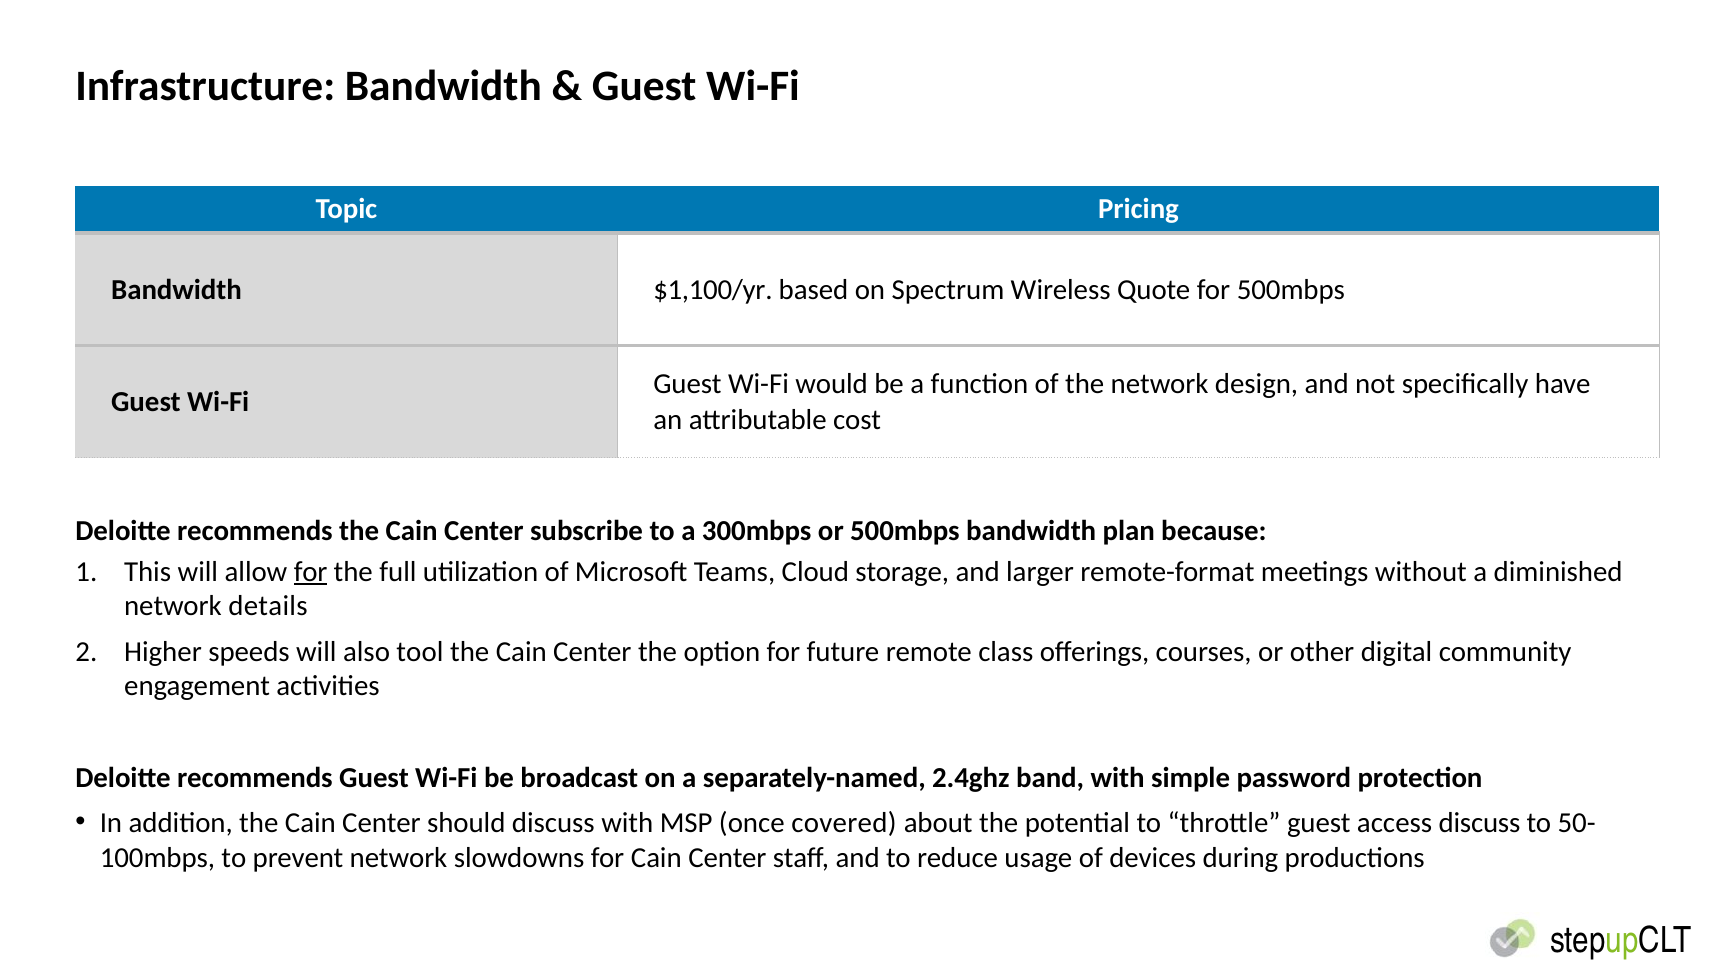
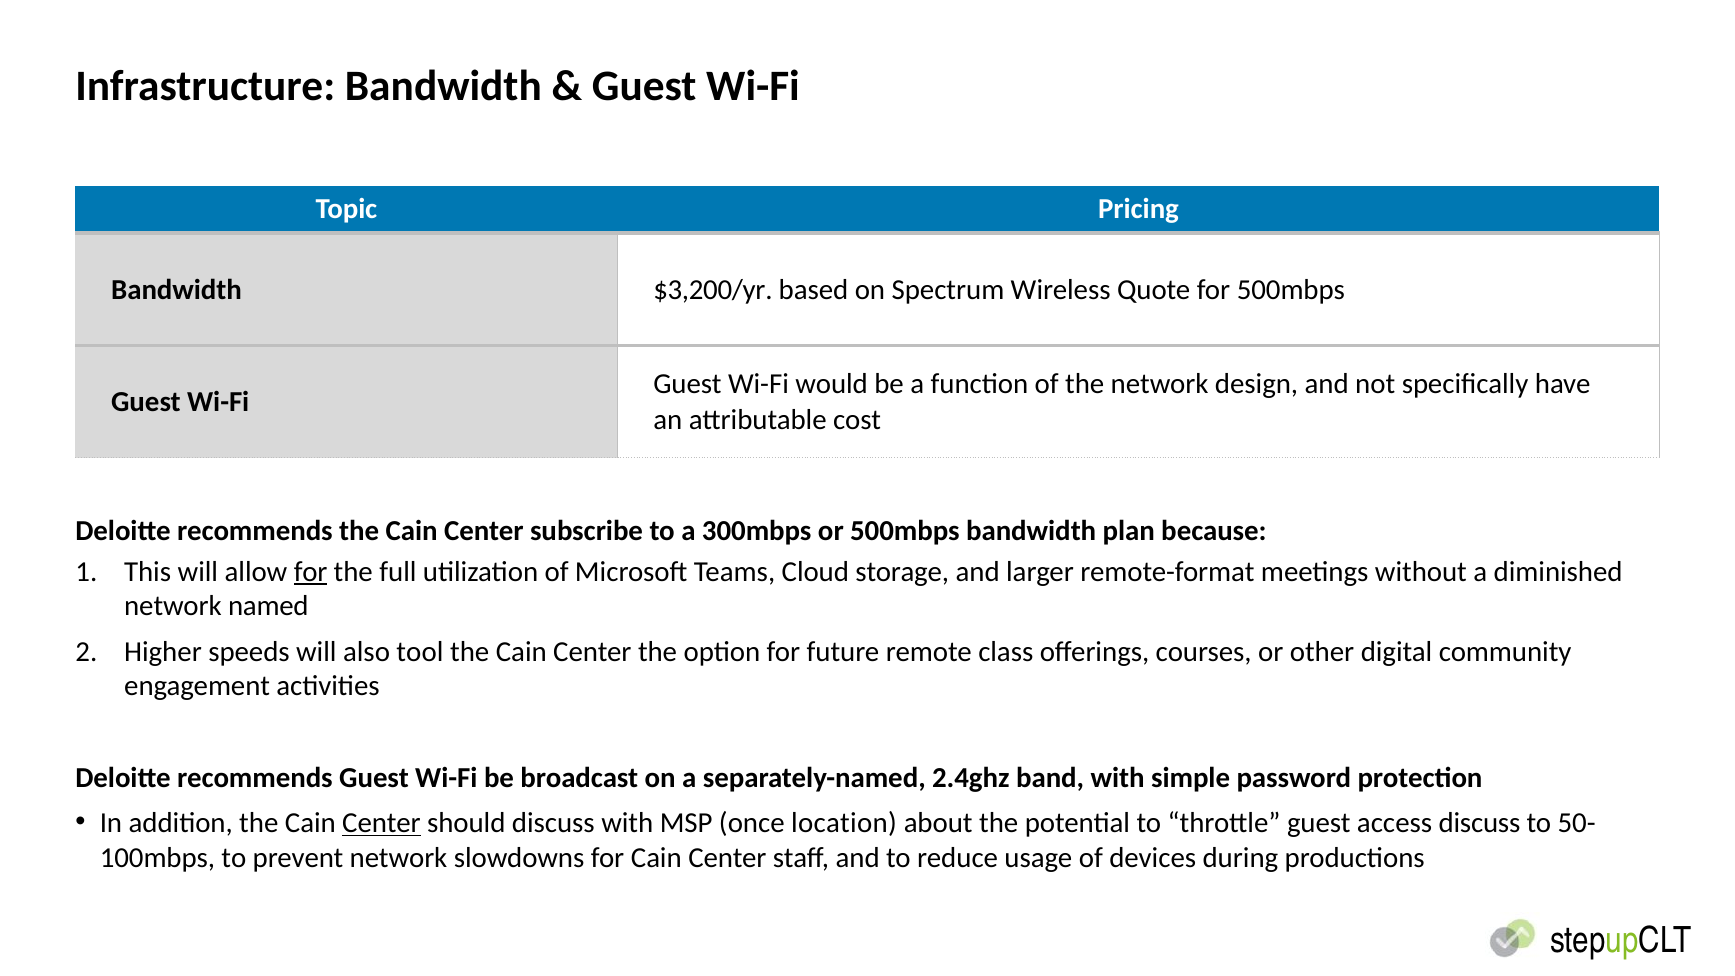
$1,100/yr: $1,100/yr -> $3,200/yr (713, 290)
details: details -> named (268, 606)
Center underline: none -> present (381, 823)
covered: covered -> location (844, 823)
